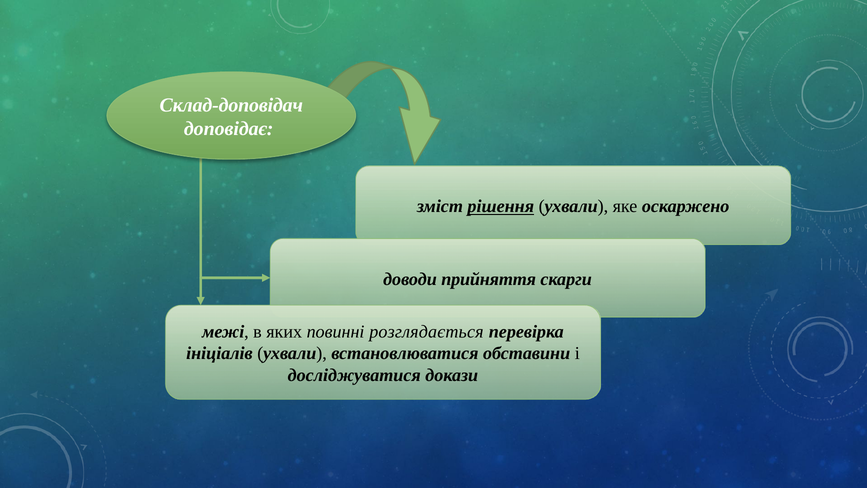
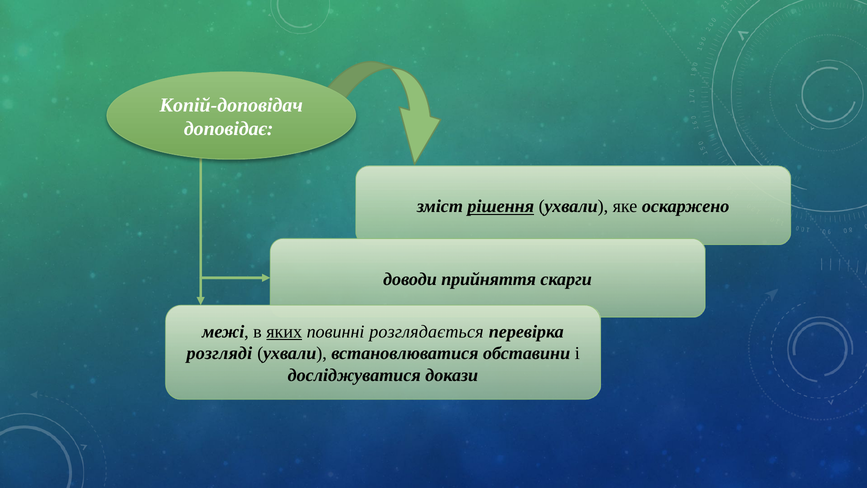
Склад-доповідач: Склад-доповідач -> Копій-доповідач (231, 105)
яких underline: none -> present (284, 332)
ініціалів: ініціалів -> розгляді (219, 353)
